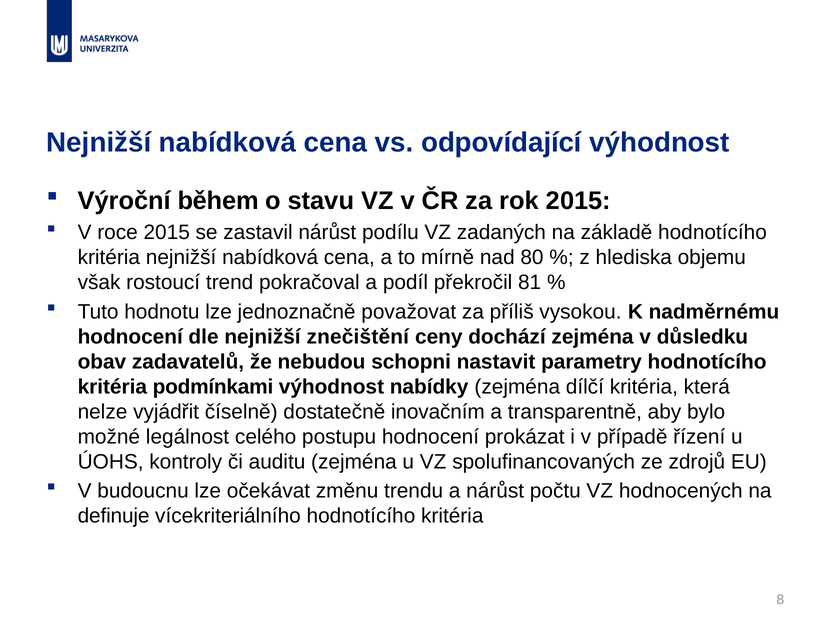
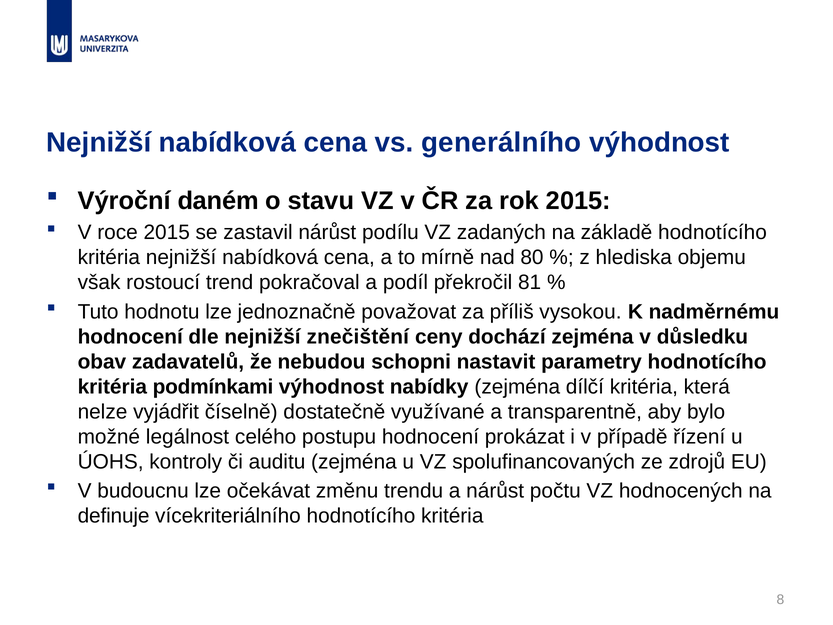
odpovídající: odpovídající -> generálního (501, 143)
během: během -> daném (218, 201)
inovačním: inovačním -> využívané (438, 412)
